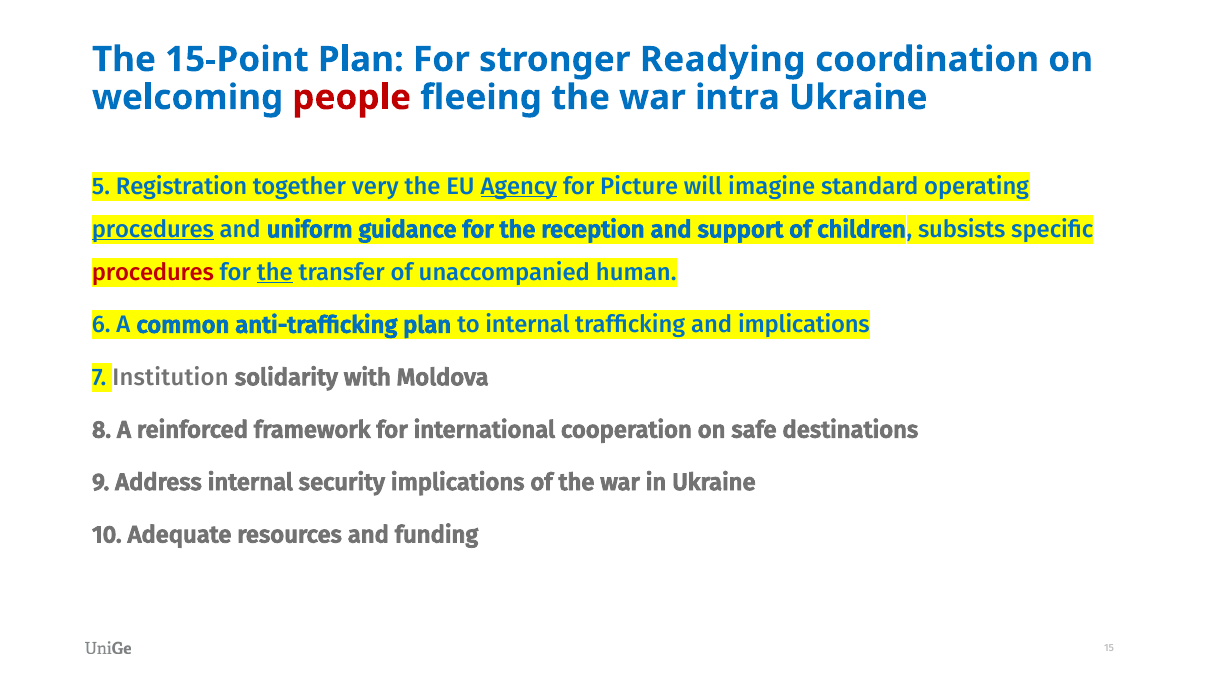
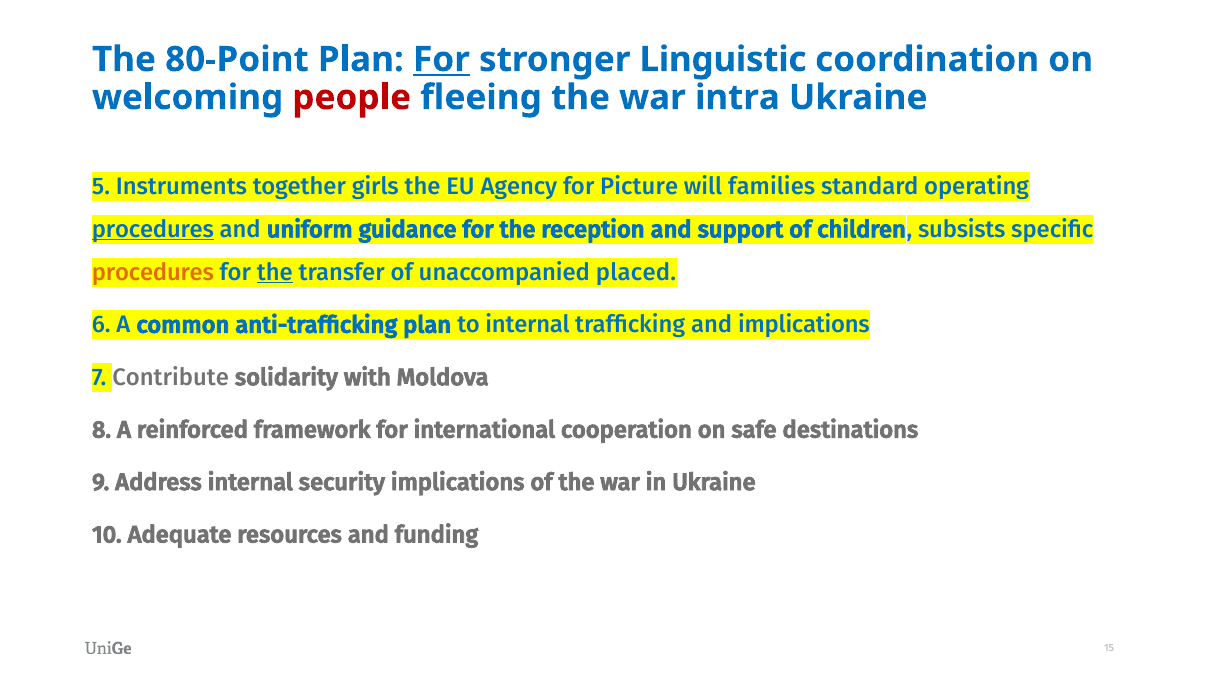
15-Point: 15-Point -> 80-Point (237, 59)
For underline: none -> present (441, 59)
Readying: Readying -> Linguistic (723, 59)
Registration: Registration -> Instruments (181, 186)
very: very -> girls (375, 186)
Agency underline: present -> none (519, 186)
imagine: imagine -> families (772, 186)
procedures colour: red -> orange (153, 272)
human: human -> placed (636, 272)
Institution: Institution -> Contribute (171, 377)
